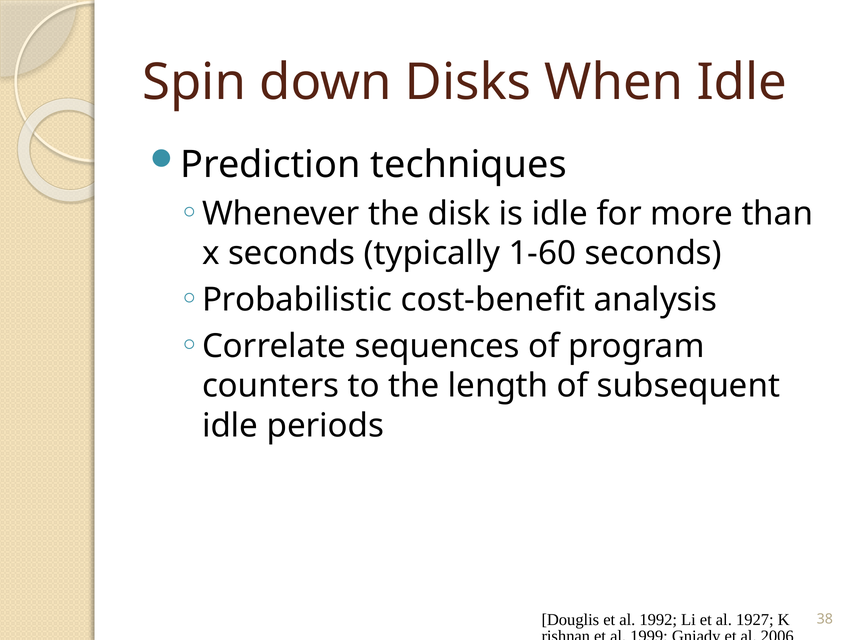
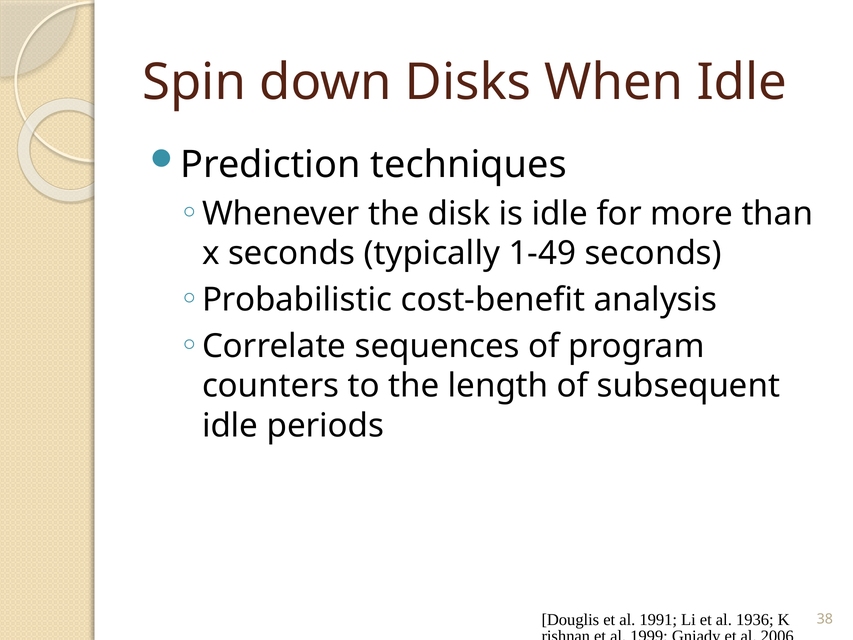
1-60: 1-60 -> 1-49 (542, 253)
1992: 1992 -> 1991 (658, 620)
1927: 1927 -> 1936 (755, 620)
